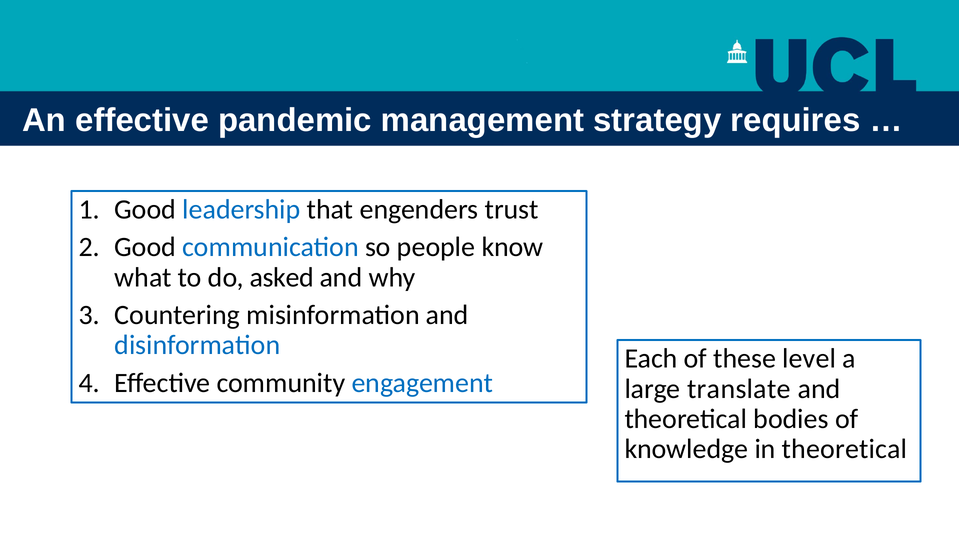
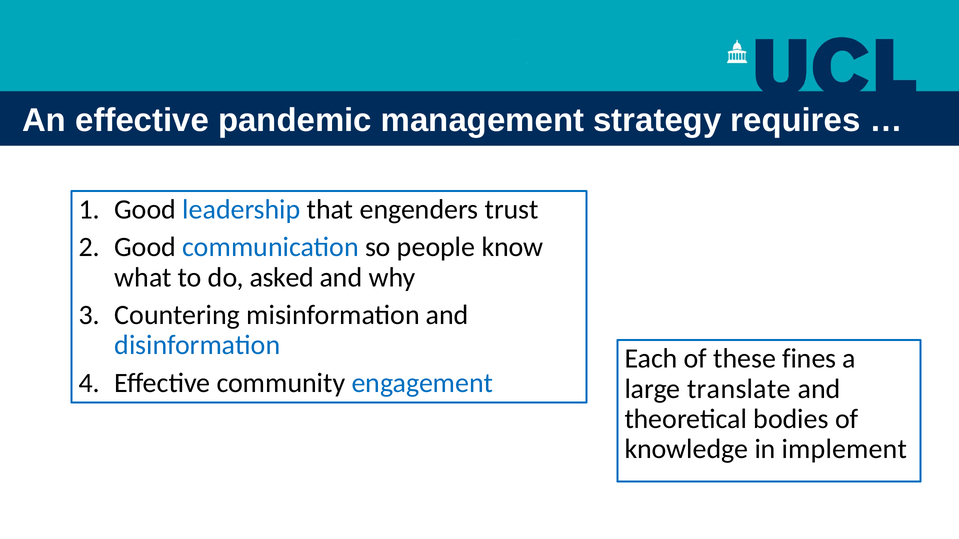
level: level -> fines (809, 359)
in theoretical: theoretical -> implement (844, 449)
